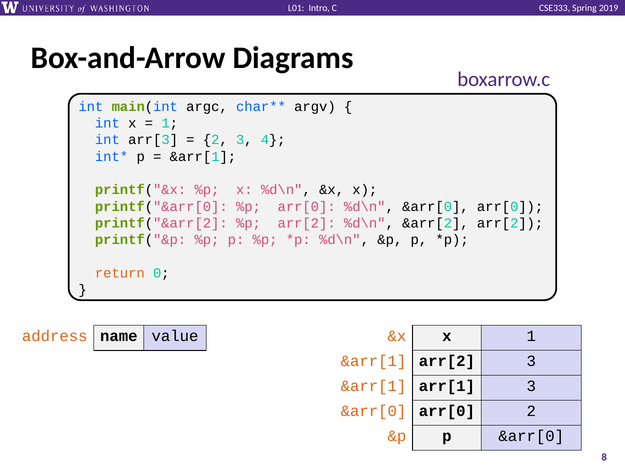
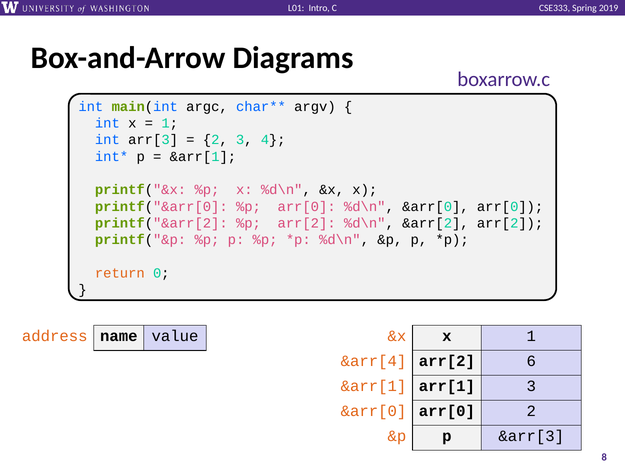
&arr[1: &arr[1 -> &arr[4 (373, 361)
arr[2 3: 3 -> 6 (531, 361)
p &arr[0: &arr[0 -> &arr[3 (531, 436)
